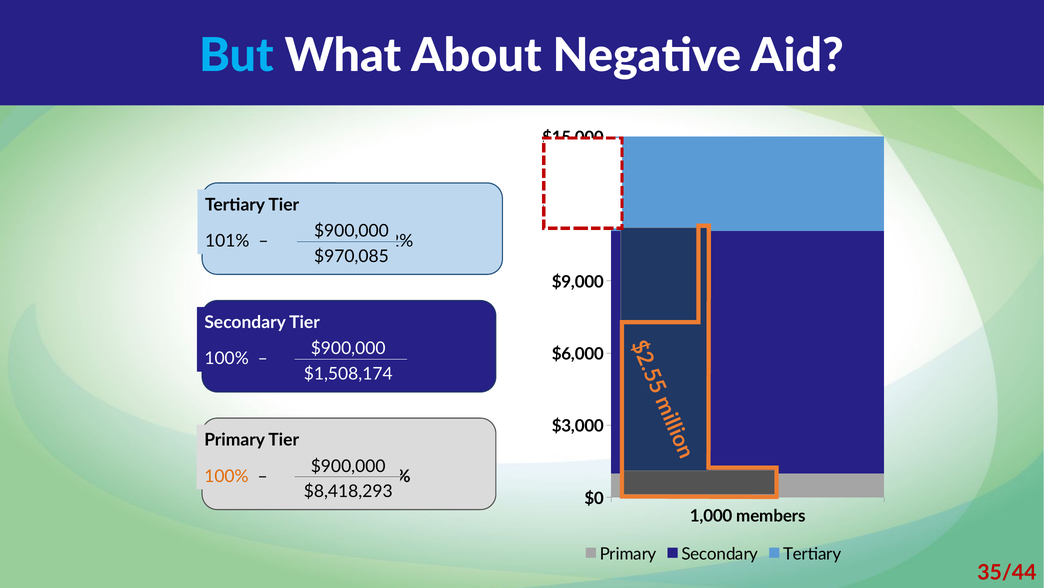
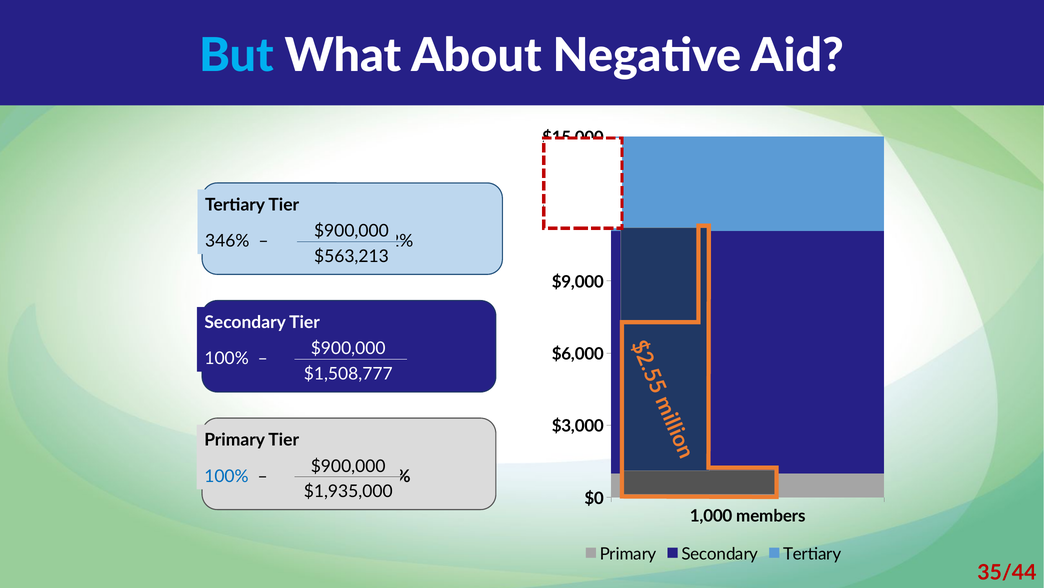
101%: 101% -> 346% (227, 241)
$970,085: $970,085 -> $563,213 (351, 256)
$1,508,174: $1,508,174 -> $1,508,777 (348, 374)
100% colour: orange -> blue (226, 476)
$8,418,293: $8,418,293 -> $1,935,000 (348, 491)
